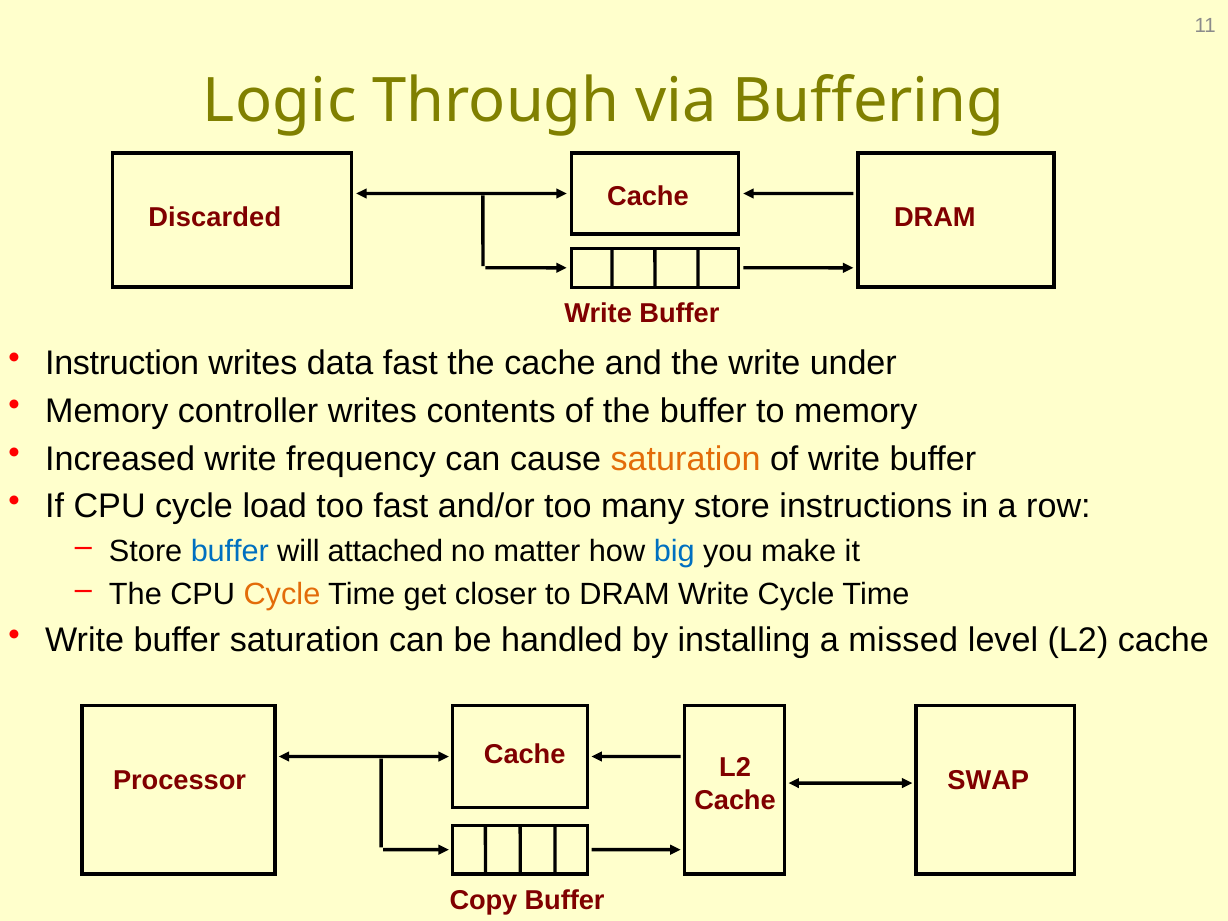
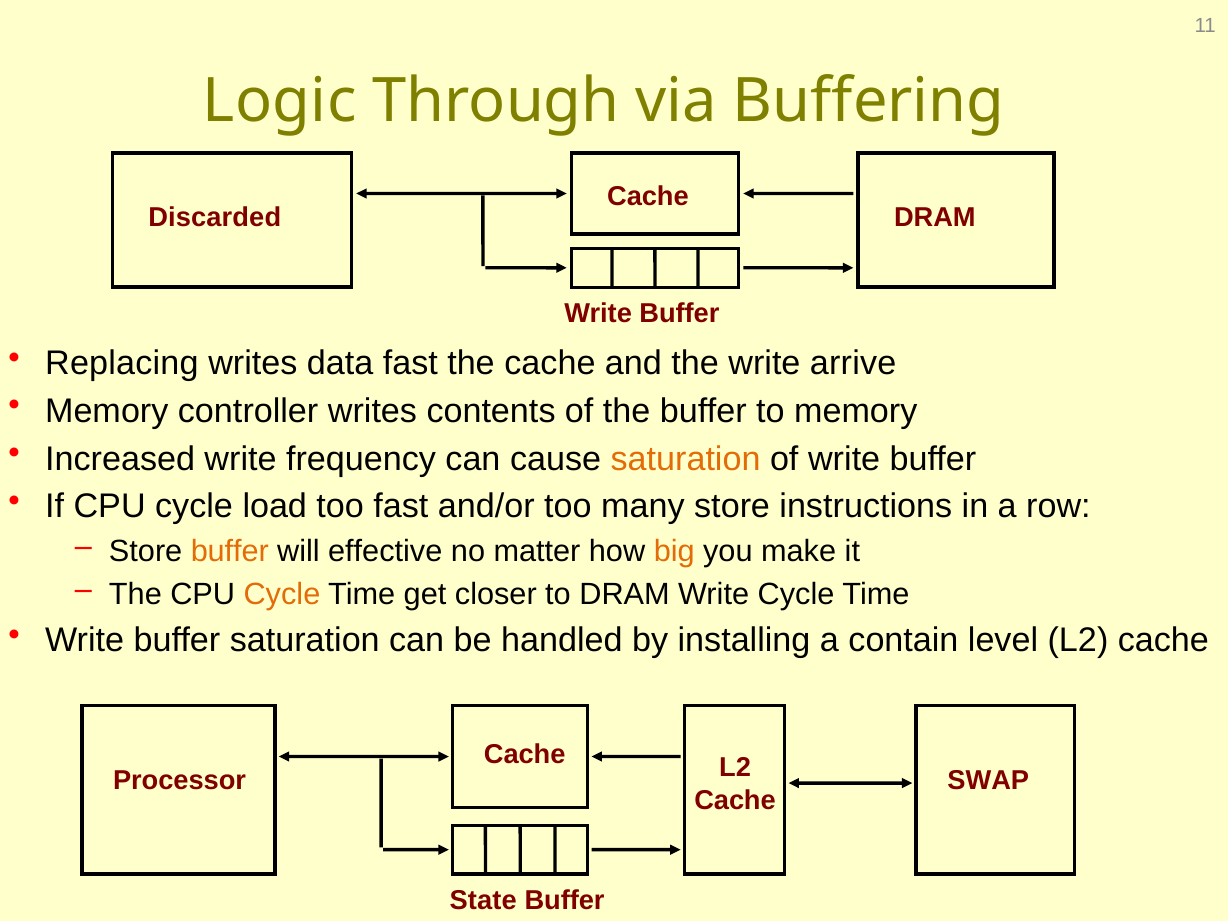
Instruction: Instruction -> Replacing (122, 363)
under: under -> arrive (853, 363)
buffer colour: blue -> orange (230, 551)
attached: attached -> effective (385, 551)
big colour: blue -> orange (674, 551)
missed: missed -> contain (903, 640)
Copy: Copy -> State (483, 900)
